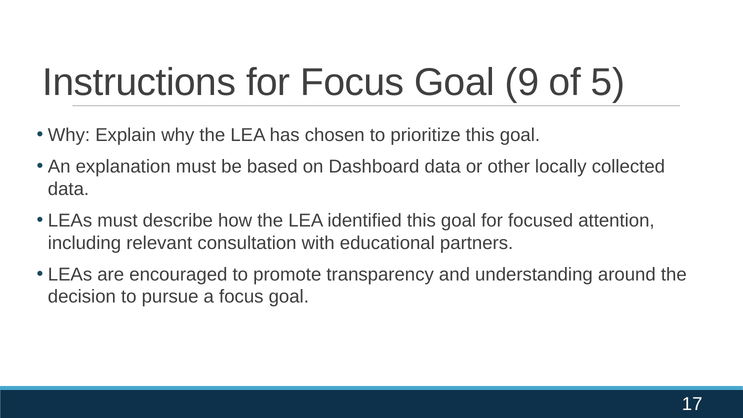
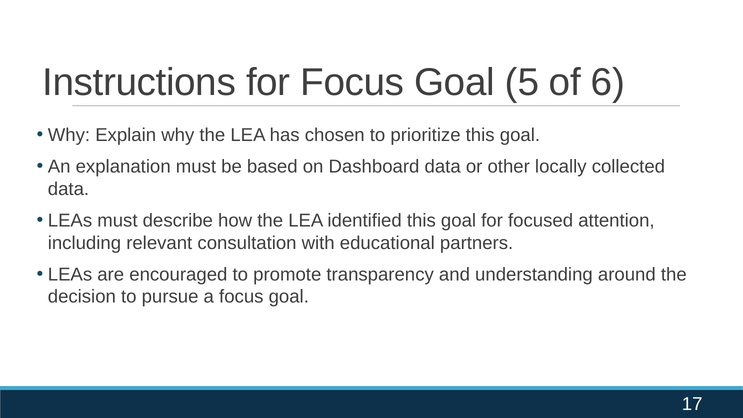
9: 9 -> 5 (522, 82)
5: 5 -> 6 (608, 82)
